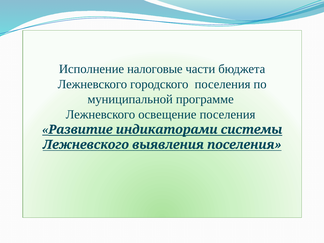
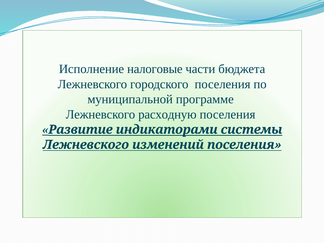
освещение: освещение -> расходную (167, 114)
выявления: выявления -> изменений (168, 145)
